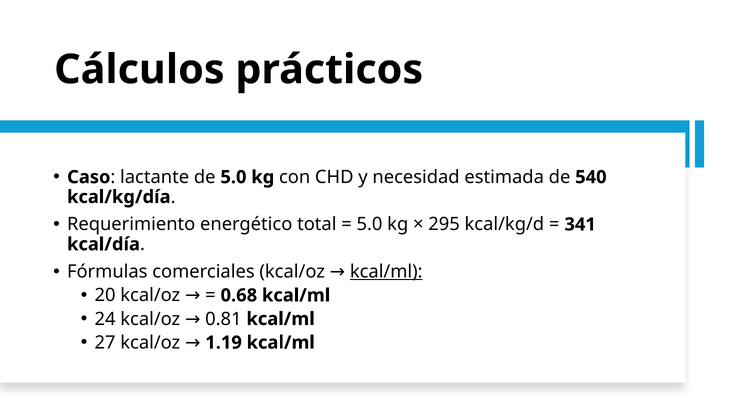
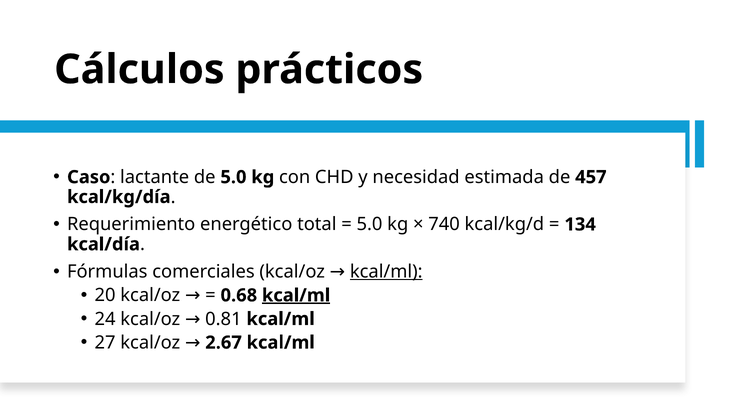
540: 540 -> 457 (591, 177)
295: 295 -> 740 (444, 224)
341: 341 -> 134 (580, 224)
kcal/ml underline: none -> present (296, 295)
1.19: 1.19 -> 2.67 (224, 343)
